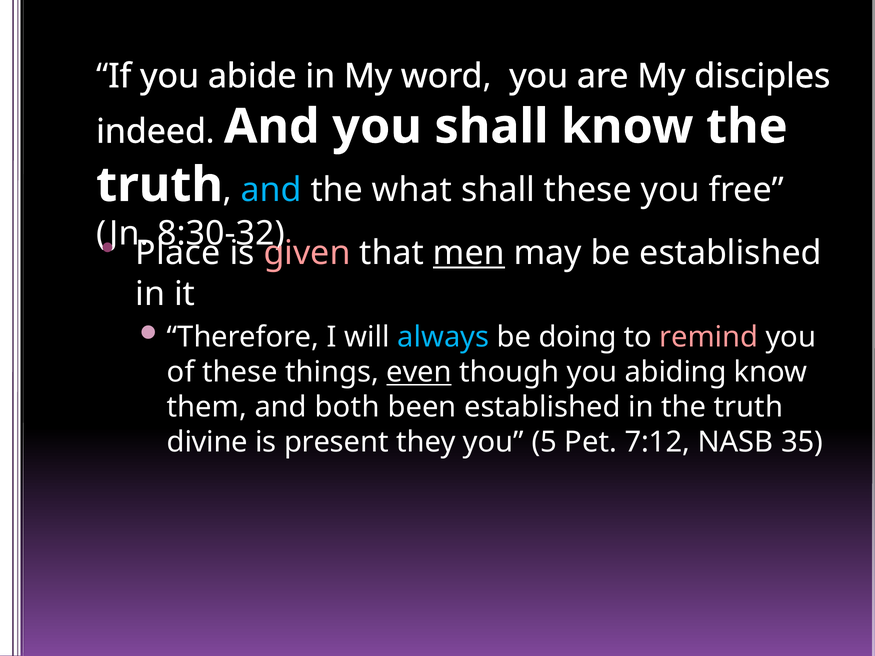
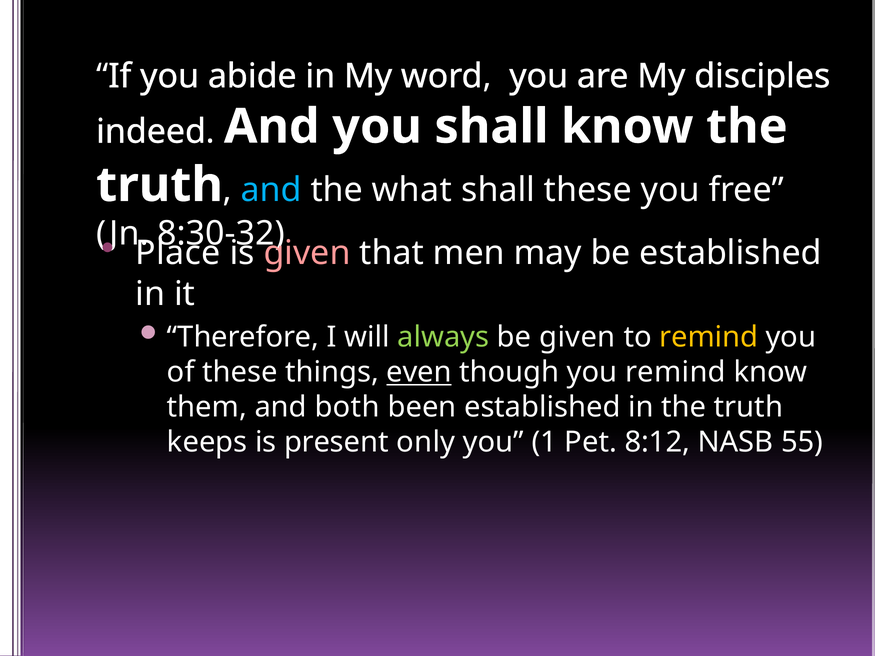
men underline: present -> none (469, 253)
always colour: light blue -> light green (443, 337)
be doing: doing -> given (577, 337)
remind colour: pink -> yellow (709, 337)
you abiding: abiding -> remind (675, 372)
divine: divine -> keeps (207, 442)
they: they -> only (426, 442)
5: 5 -> 1 (544, 442)
7:12: 7:12 -> 8:12 (657, 442)
35: 35 -> 55 (802, 442)
